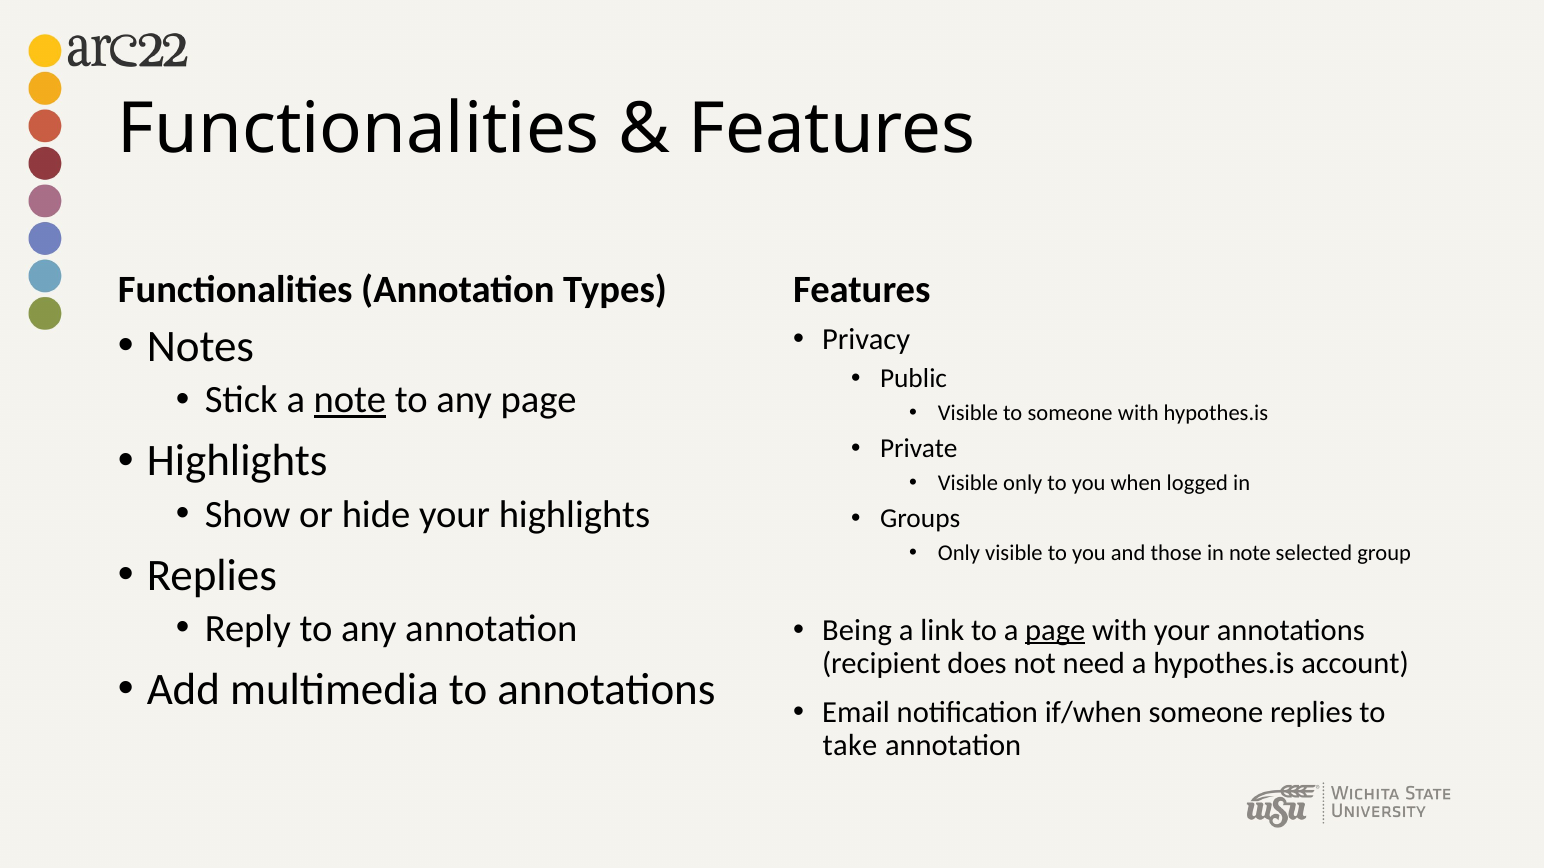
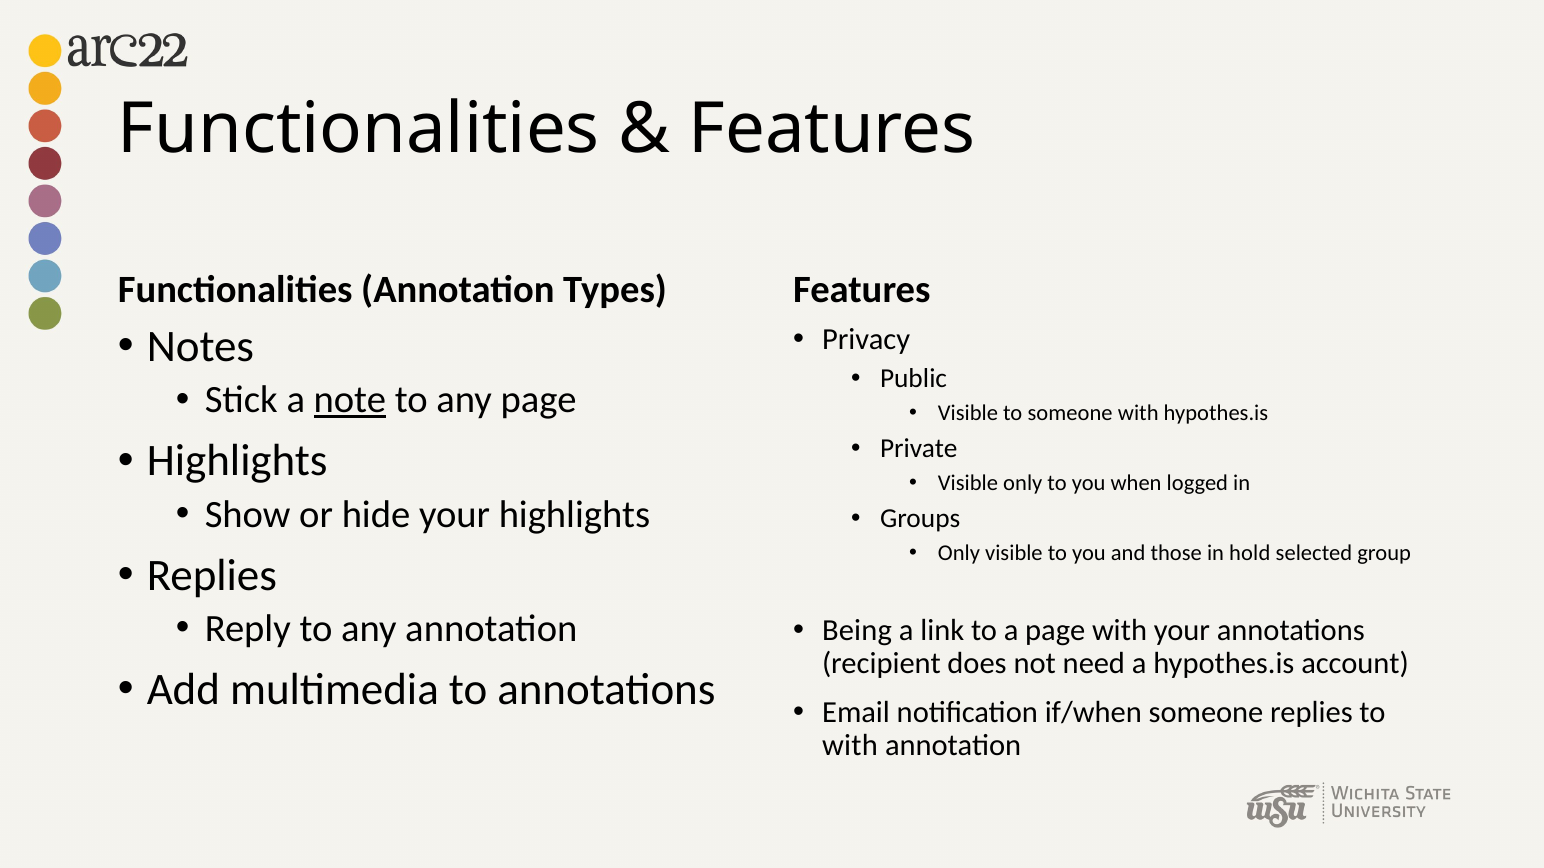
in note: note -> hold (1250, 554)
page underline: present -> none (1055, 631)
take: take -> with (850, 746)
